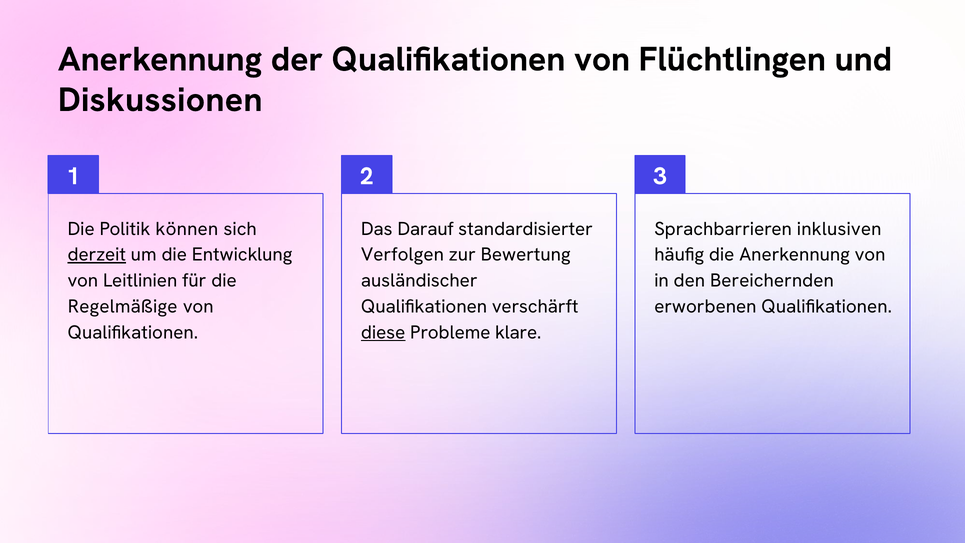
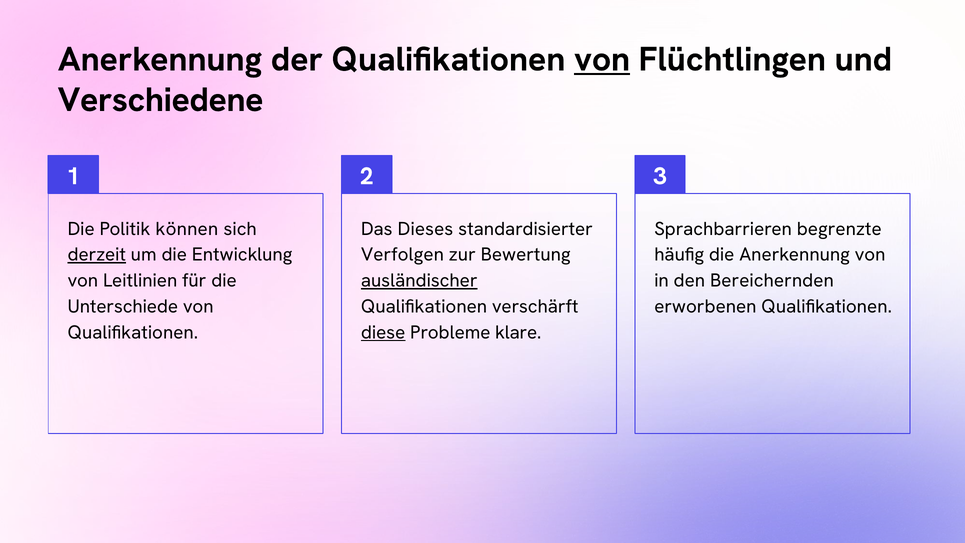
von underline: none -> present (602, 59)
Diskussionen: Diskussionen -> Verschiedene (161, 100)
Darauf: Darauf -> Dieses (425, 229)
inklusiven: inklusiven -> begrenzte (839, 229)
ausländischer underline: none -> present (419, 281)
Regelmäßige: Regelmäßige -> Unterschiede (123, 306)
